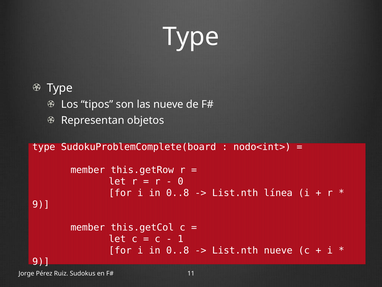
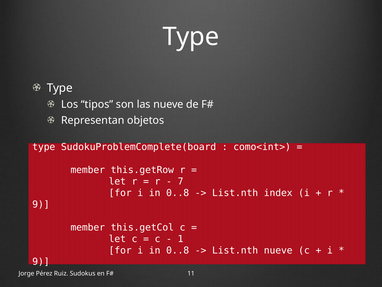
nodo<int>: nodo<int> -> como<int> (262, 147)
0: 0 -> 7 (181, 181)
línea: línea -> index (278, 193)
